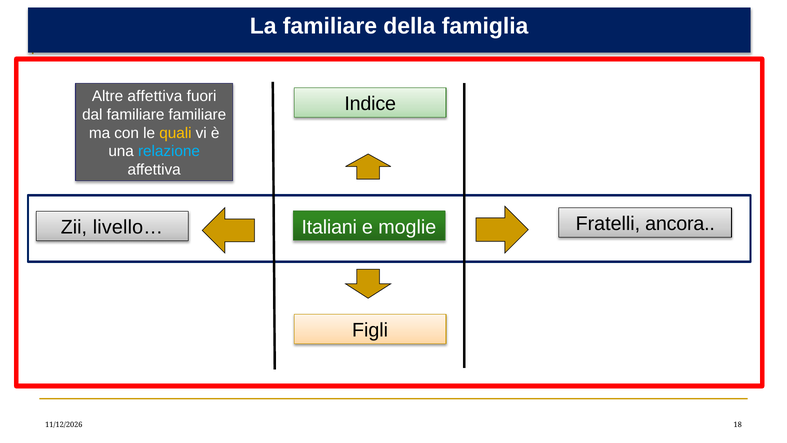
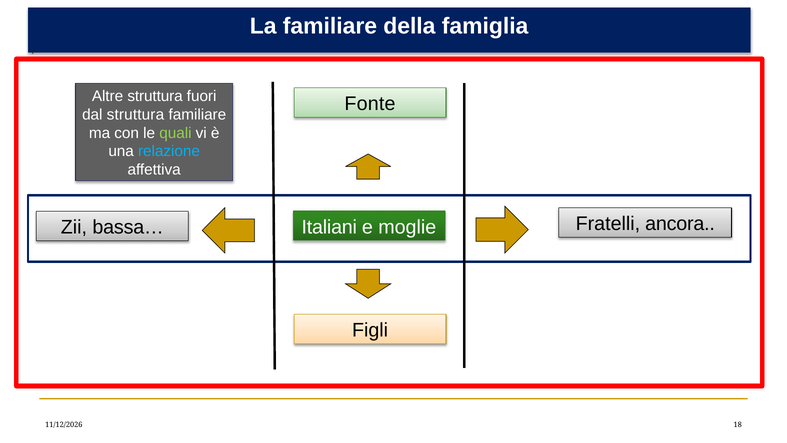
Altre affettiva: affettiva -> struttura (155, 96)
Indice: Indice -> Fonte (370, 104)
dal familiare: familiare -> struttura (135, 115)
quali colour: yellow -> light green (175, 133)
livello…: livello… -> bassa… (128, 227)
